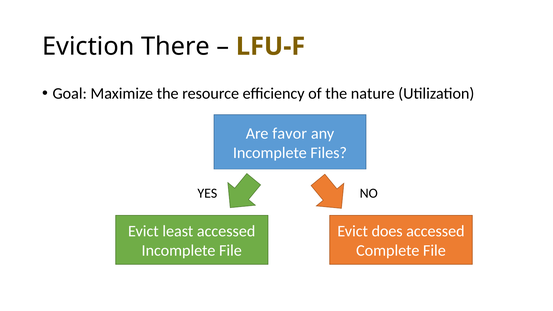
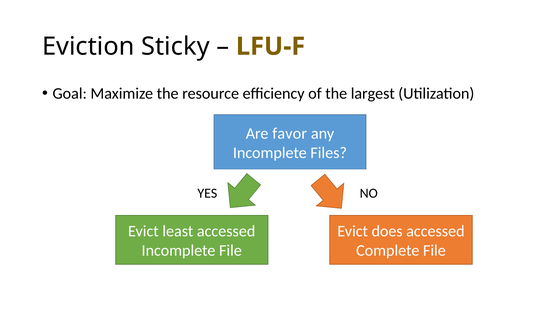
There: There -> Sticky (175, 46)
nature: nature -> largest (373, 93)
